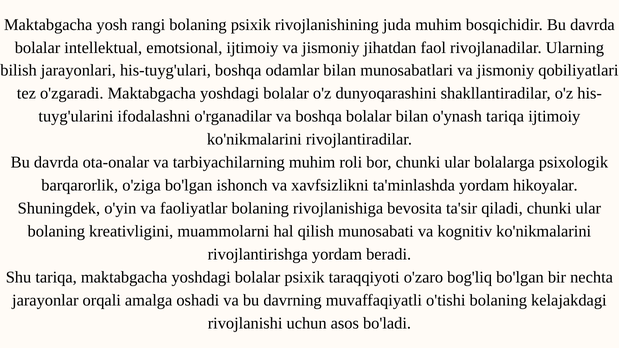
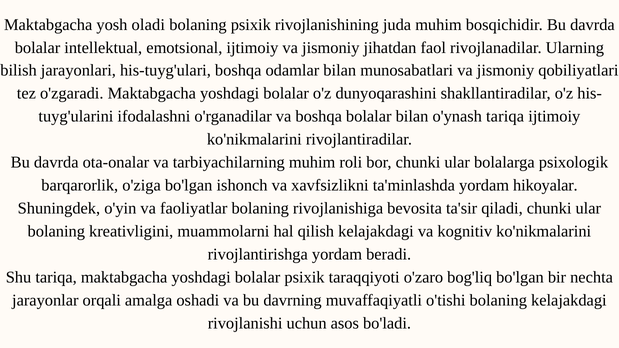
rangi: rangi -> oladi (148, 25)
qilish munosabati: munosabati -> kelajakdagi (376, 232)
